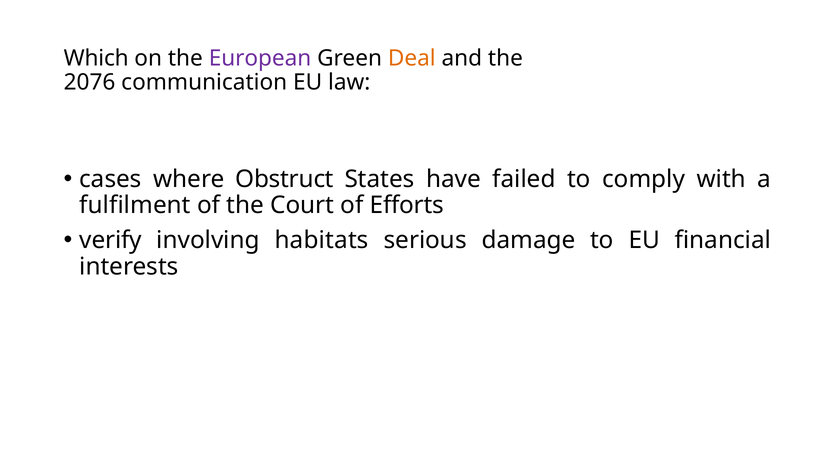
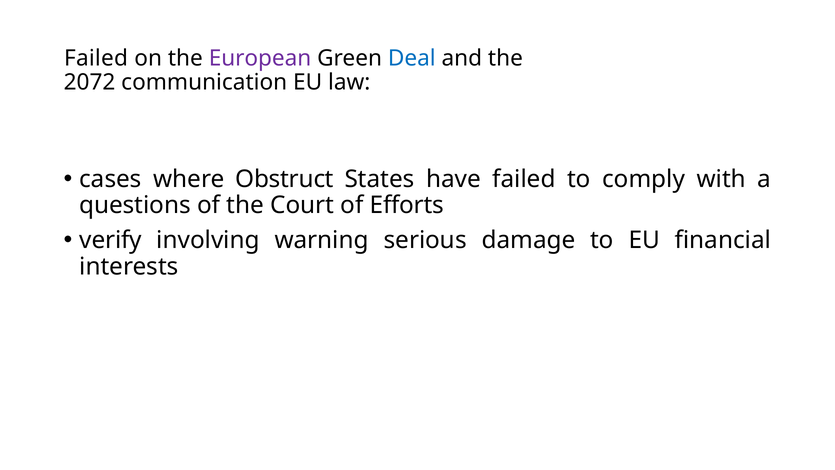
Which: Which -> Failed (96, 58)
Deal colour: orange -> blue (412, 58)
2076: 2076 -> 2072 (90, 82)
fulfilment: fulfilment -> questions (135, 205)
habitats: habitats -> warning (322, 240)
